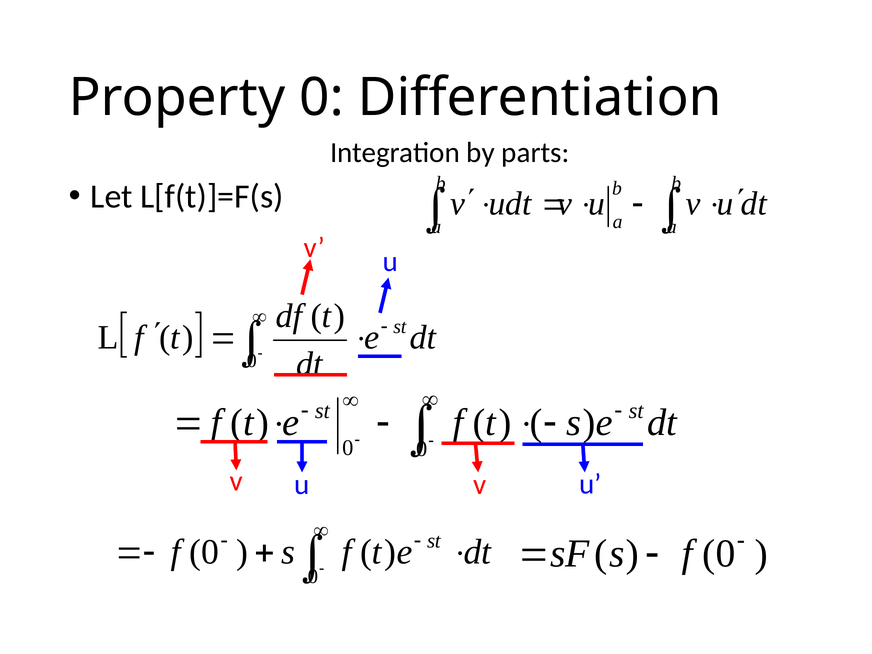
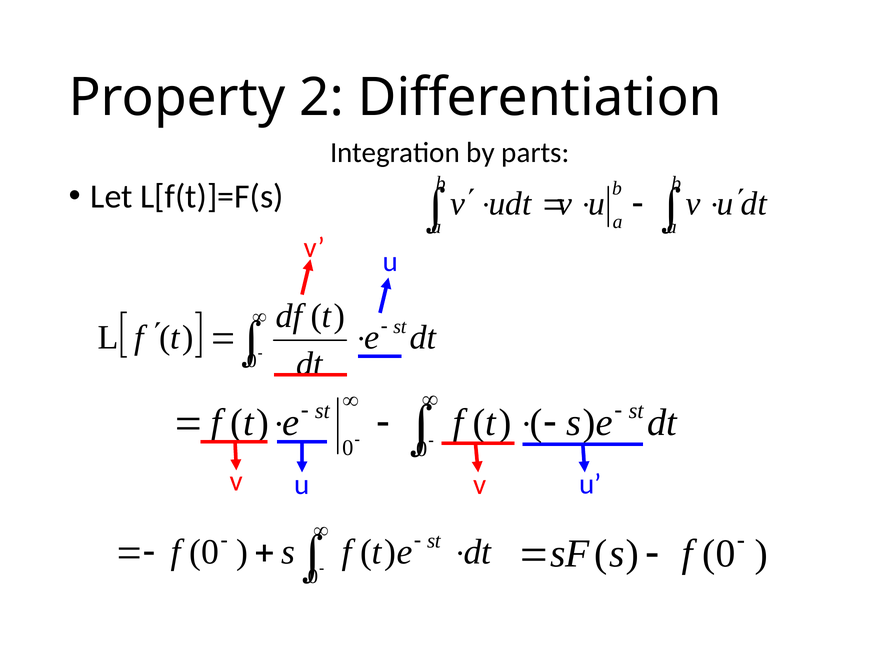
Property 0: 0 -> 2 (321, 98)
